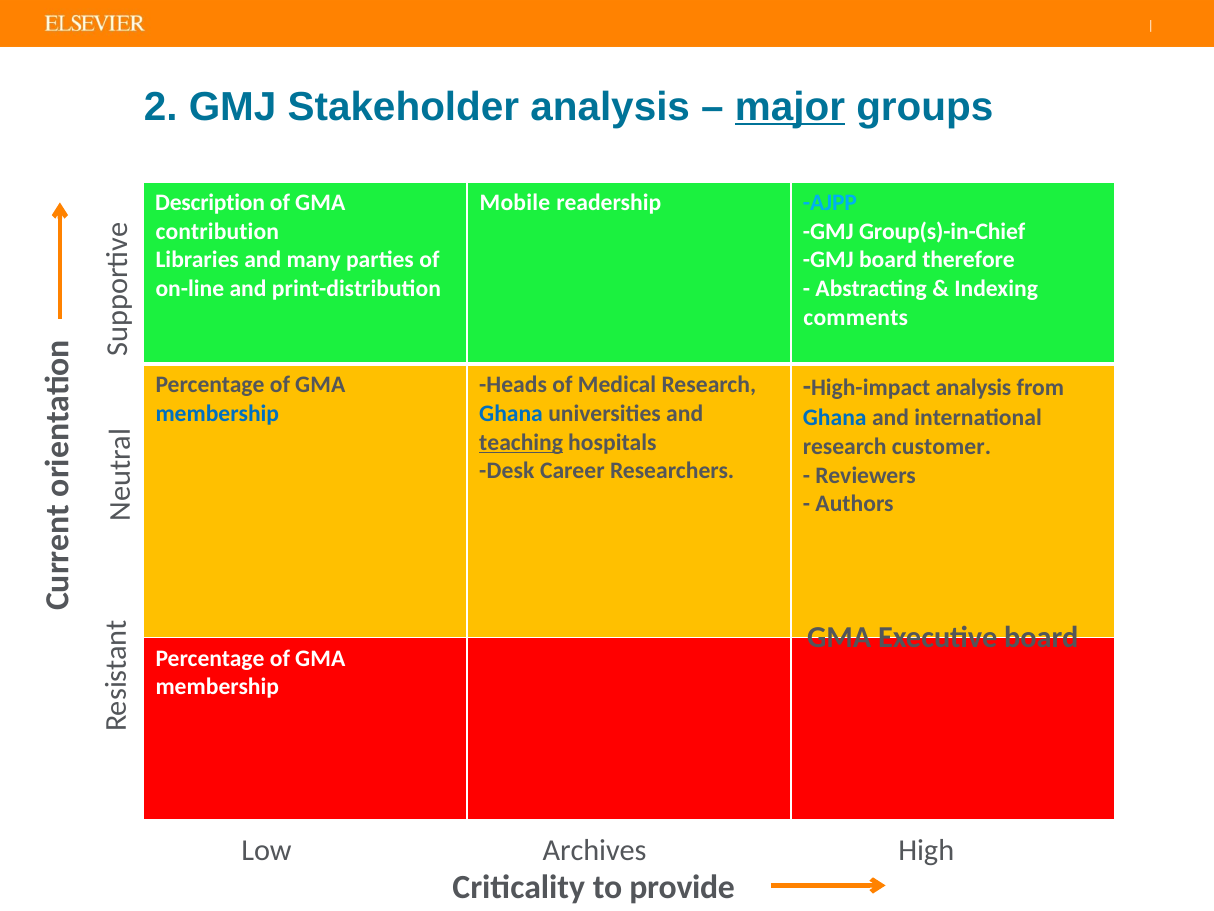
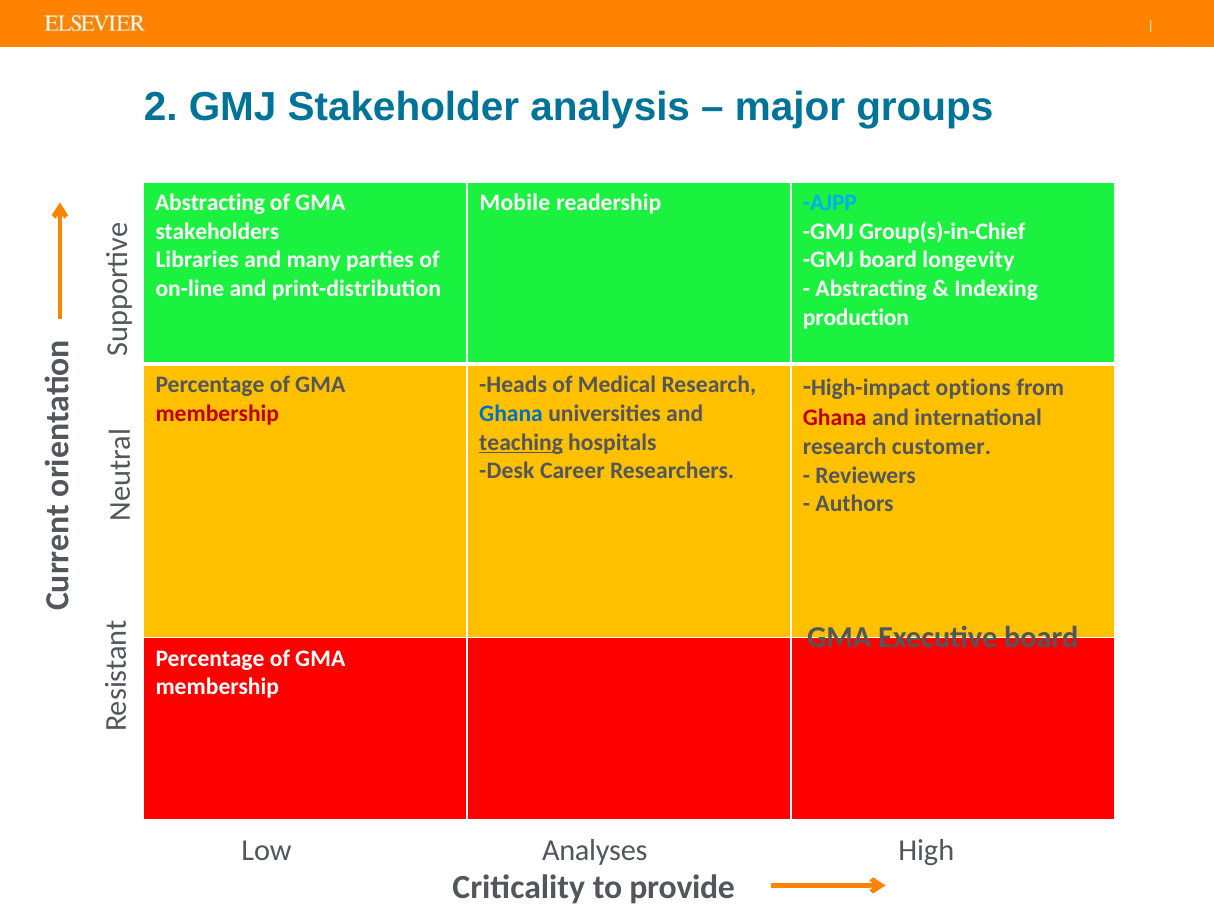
major underline: present -> none (790, 107)
Description: Description -> Abstracting (210, 203)
contribution: contribution -> stakeholders (217, 231)
therefore: therefore -> longevity (968, 260)
comments: comments -> production (856, 318)
High-impact analysis: analysis -> options (973, 388)
membership colour: blue -> red (217, 413)
Ghana colour: blue -> red (835, 418)
Archives: Archives -> Analyses (595, 850)
